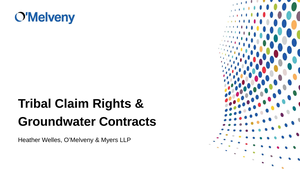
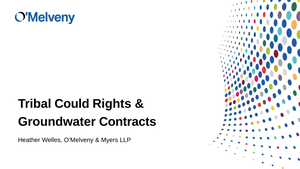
Claim: Claim -> Could (72, 103)
